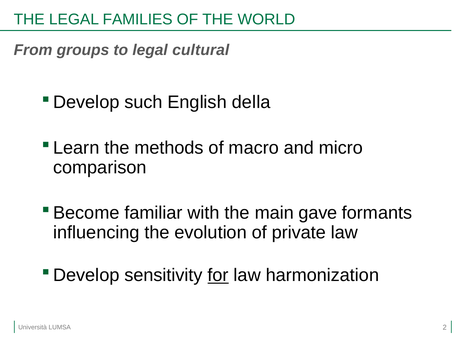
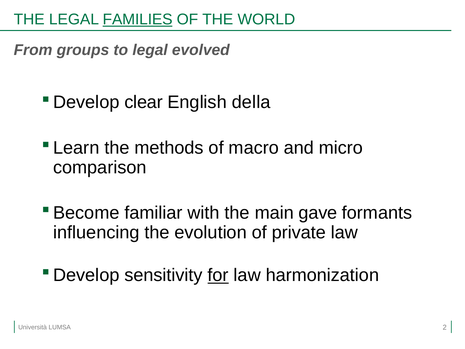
FAMILIES underline: none -> present (138, 19)
cultural: cultural -> evolved (201, 50)
such: such -> clear (144, 102)
